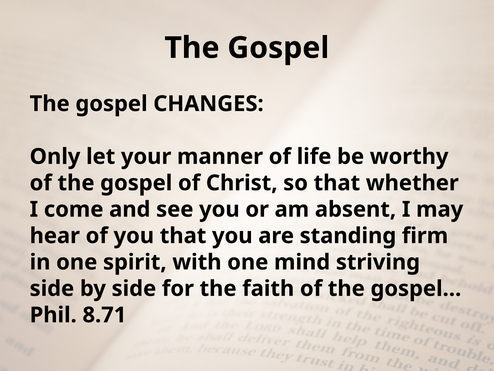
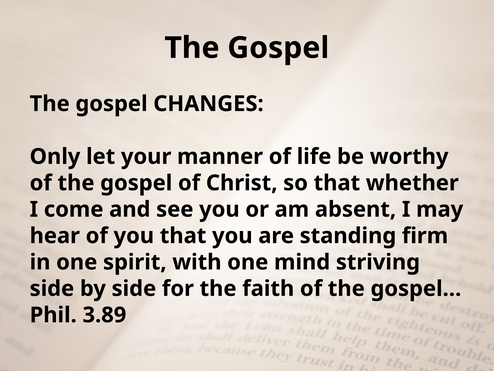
8.71: 8.71 -> 3.89 (104, 315)
